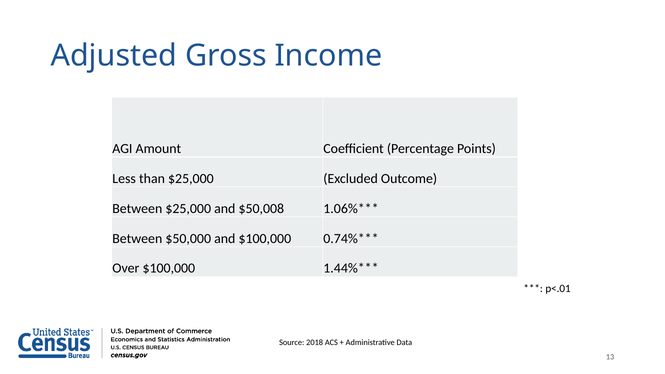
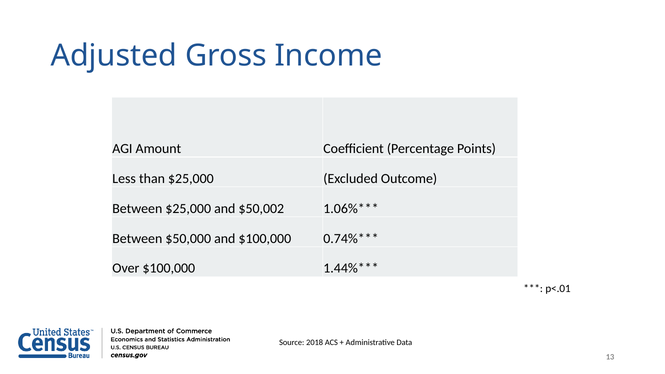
$50,008: $50,008 -> $50,002 (261, 209)
